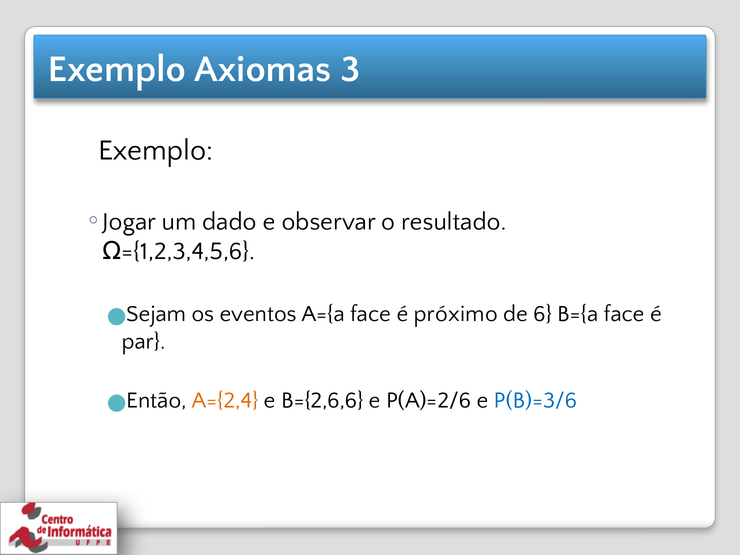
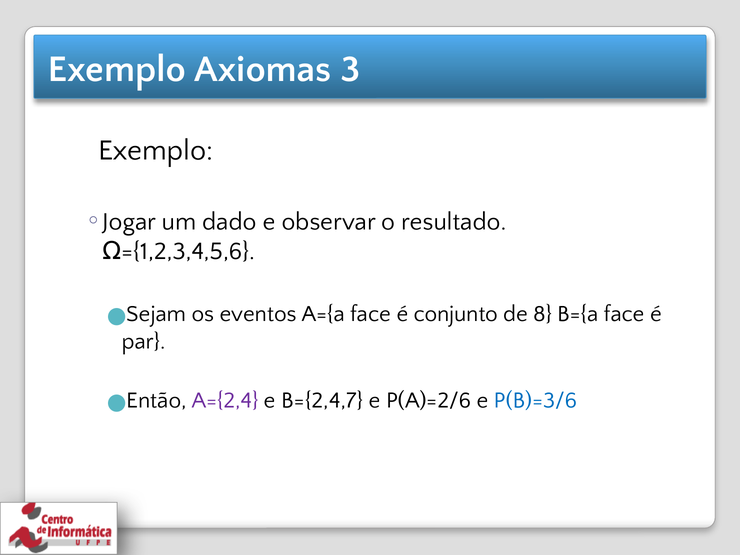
próximo: próximo -> conjunto (456, 314)
6: 6 -> 8 (543, 314)
A={2,4 colour: orange -> purple (225, 401)
B={2,6,6: B={2,6,6 -> B={2,4,7 (322, 401)
